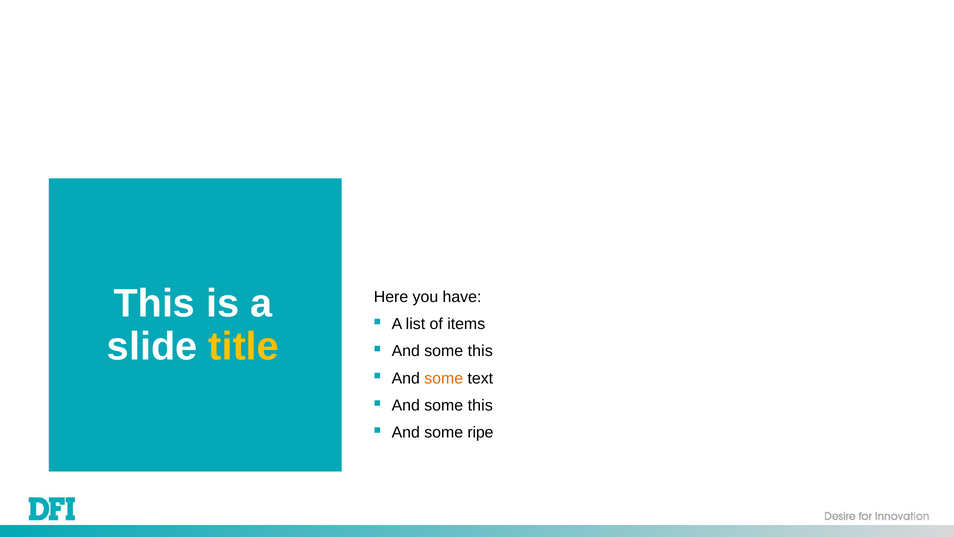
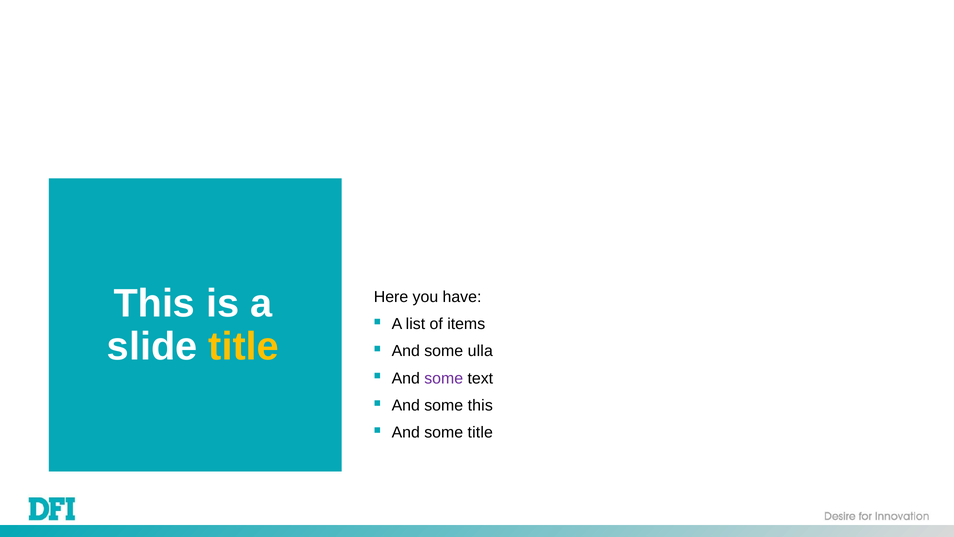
this: this -> ulla (480, 351)
some colour: orange -> purple (444, 378)
some ripe: ripe -> title (480, 432)
